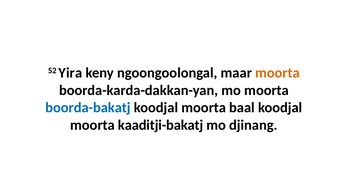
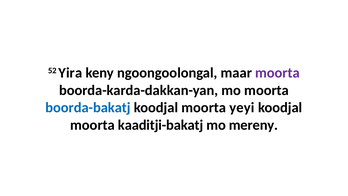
moorta colour: orange -> purple (277, 73)
baal: baal -> yeyi (242, 108)
djinang: djinang -> mereny (253, 125)
